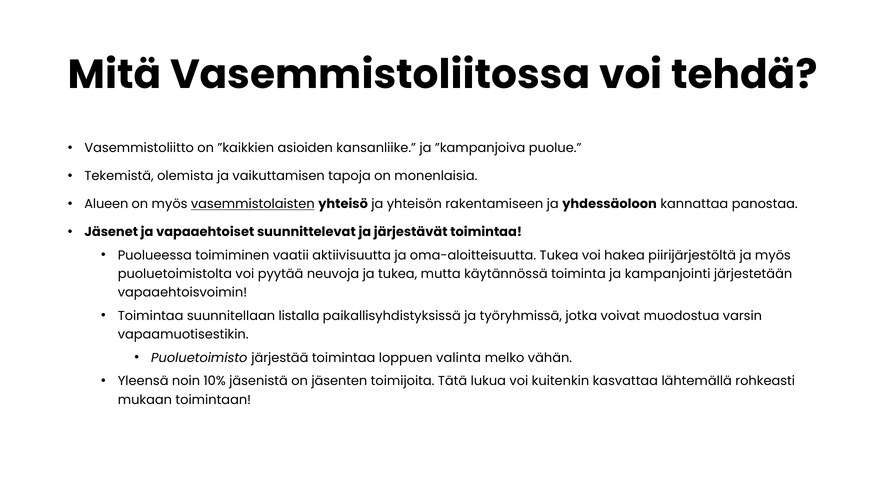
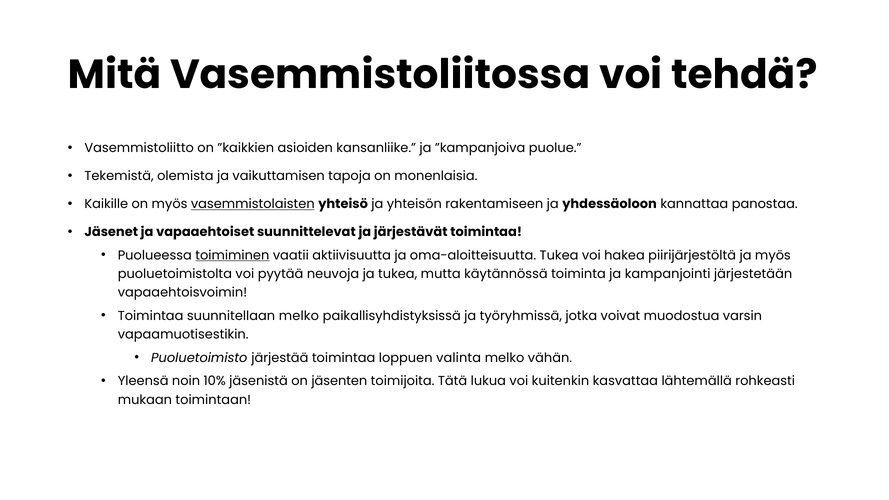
Alueen: Alueen -> Kaikille (106, 204)
toimiminen underline: none -> present (232, 255)
suunnitellaan listalla: listalla -> melko (299, 316)
